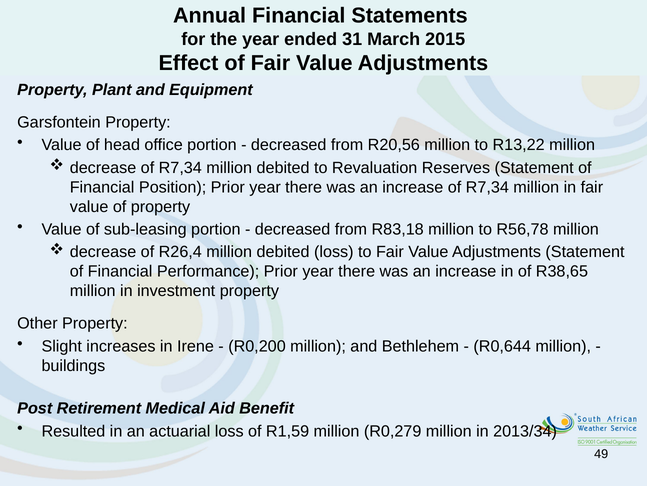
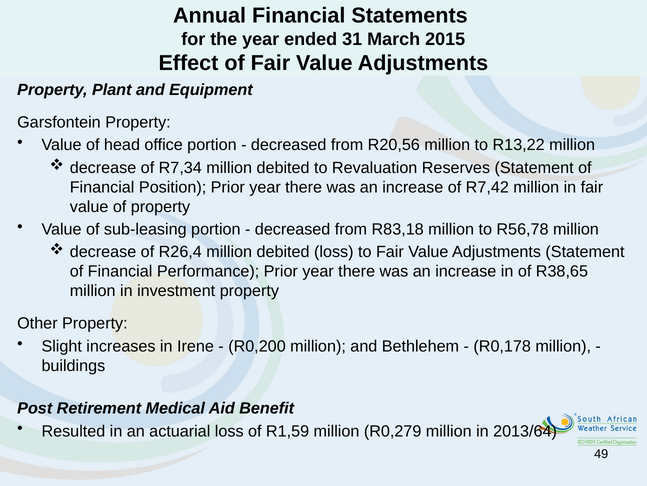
increase of R7,34: R7,34 -> R7,42 (487, 187)
R0,644: R0,644 -> R0,178 (502, 346)
2013/34: 2013/34 -> 2013/64 (525, 431)
